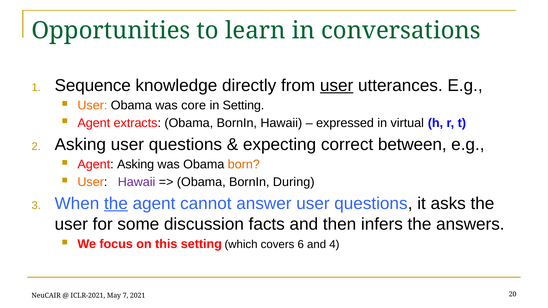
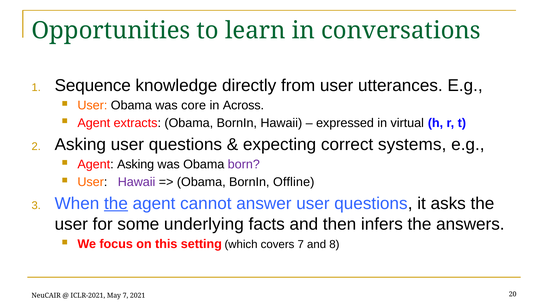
user underline: present -> none (337, 85)
in Setting: Setting -> Across (243, 105)
between: between -> systems (412, 145)
born colour: orange -> purple (244, 165)
During: During -> Offline (294, 182)
discussion: discussion -> underlying (204, 224)
covers 6: 6 -> 7 (301, 245)
4: 4 -> 8 (334, 245)
